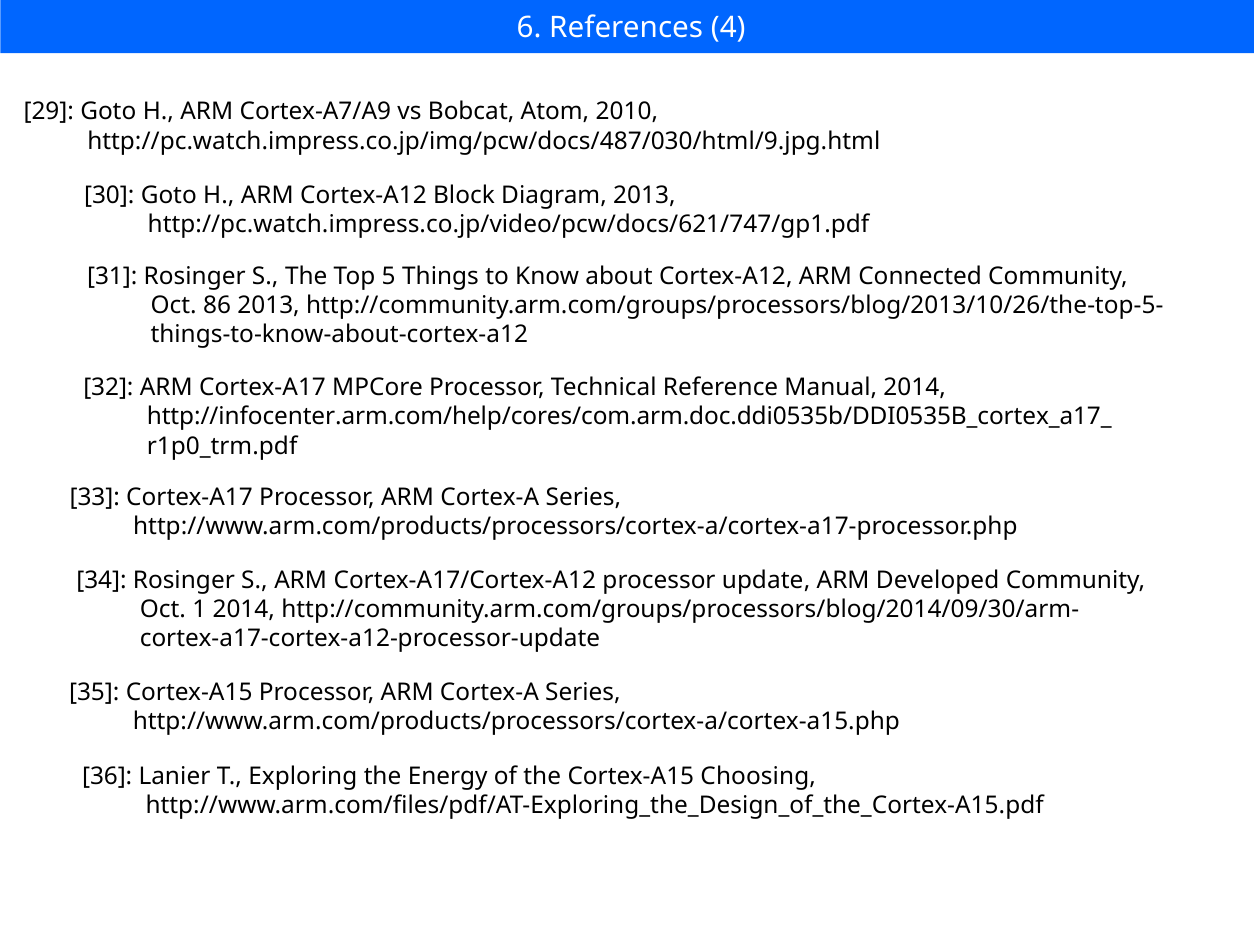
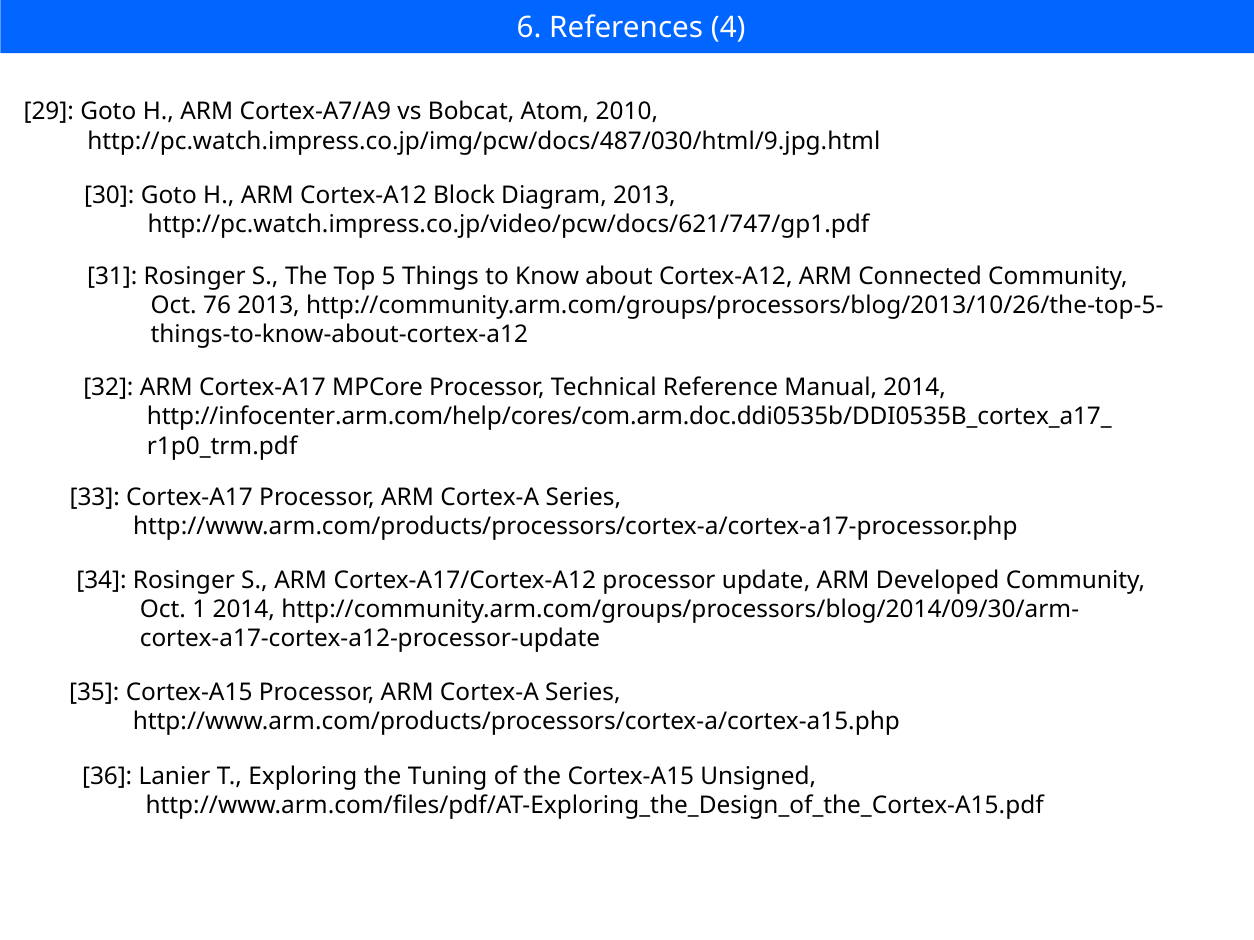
86: 86 -> 76 (217, 306)
Energy: Energy -> Tuning (448, 777)
Choosing: Choosing -> Unsigned (758, 777)
